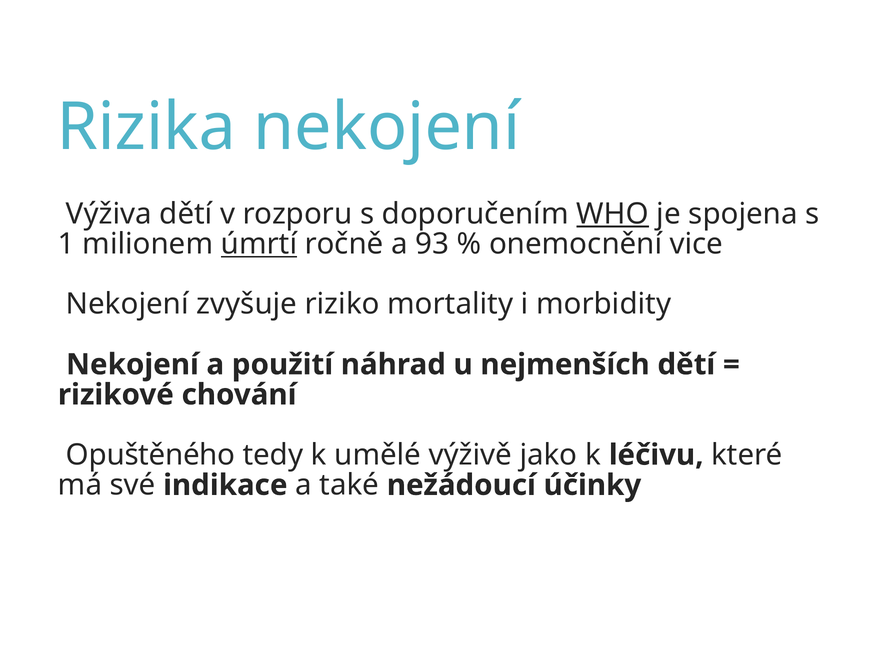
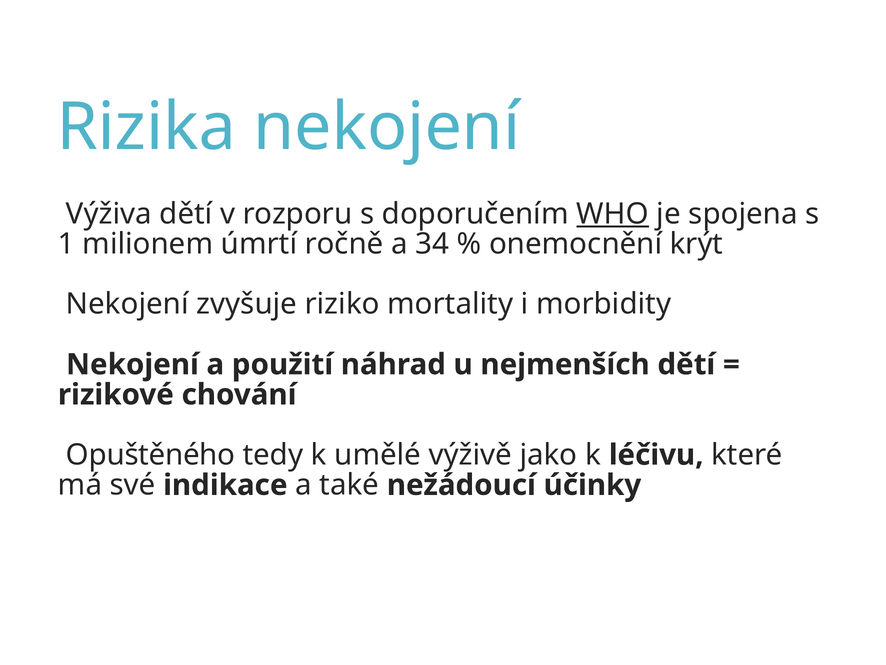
úmrtí underline: present -> none (259, 244)
93: 93 -> 34 (432, 244)
vice: vice -> krýt (696, 244)
